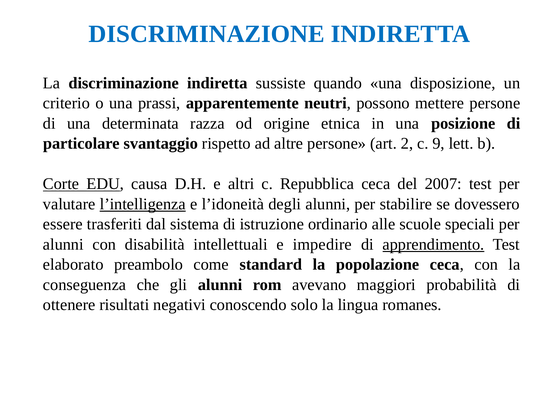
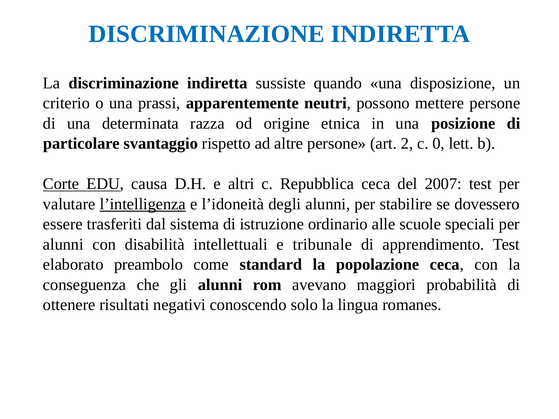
9: 9 -> 0 (439, 144)
impedire: impedire -> tribunale (322, 245)
apprendimento underline: present -> none (433, 245)
